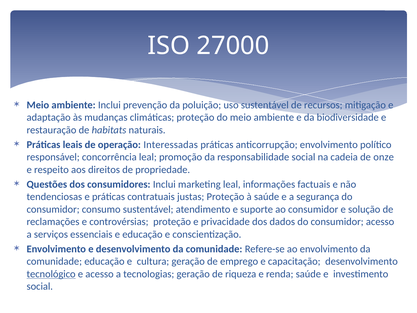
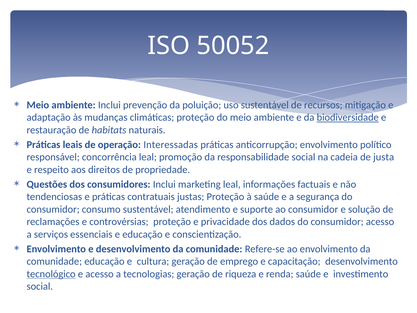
27000: 27000 -> 50052 (233, 46)
biodiversidade underline: none -> present (348, 117)
onze: onze -> justa (384, 157)
